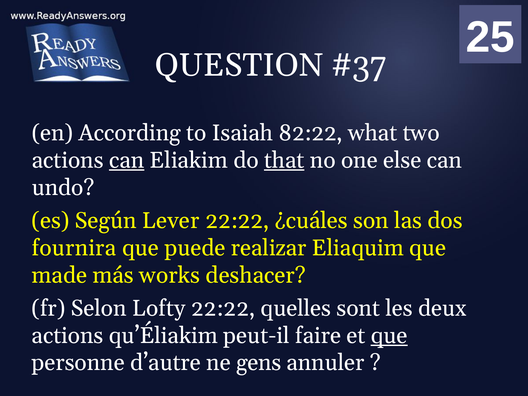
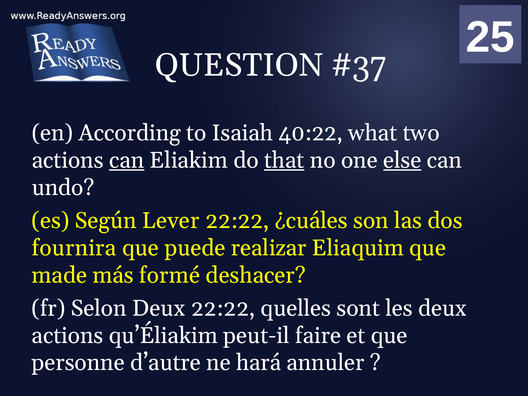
82:22: 82:22 -> 40:22 (311, 133)
else underline: none -> present (402, 160)
works: works -> formé (170, 275)
Selon Lofty: Lofty -> Deux (159, 308)
que underline: present -> none (389, 336)
gens: gens -> hará (259, 363)
